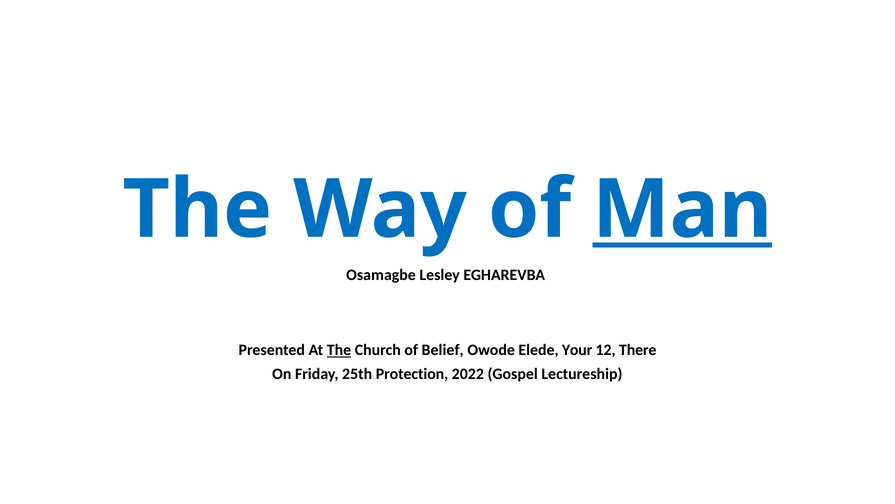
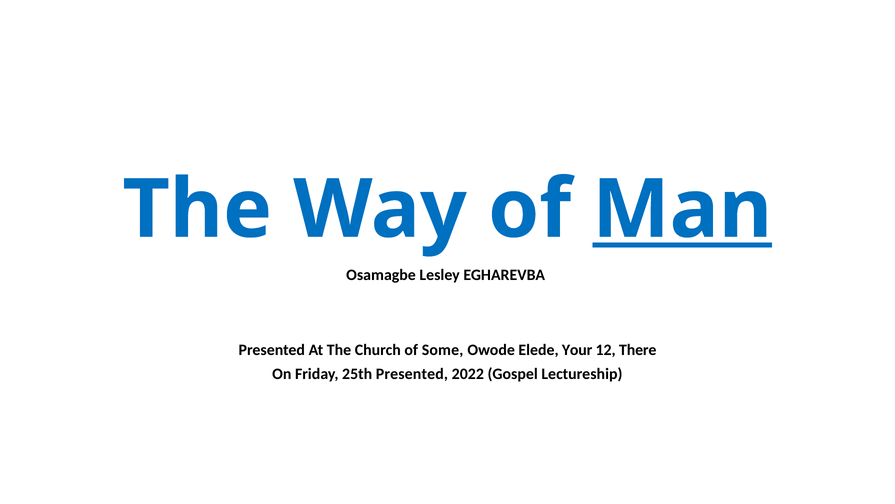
The underline: present -> none (339, 350)
Belief: Belief -> Some (443, 350)
25th Protection: Protection -> Presented (412, 373)
